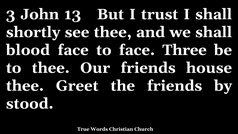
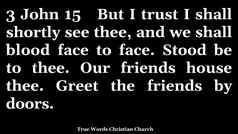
13: 13 -> 15 (73, 14)
Three: Three -> Stood (184, 50)
stood: stood -> doors (30, 104)
